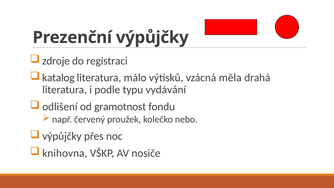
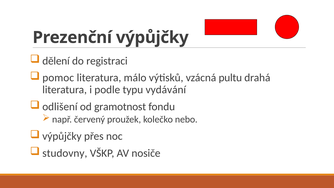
zdroje: zdroje -> dělení (56, 61)
katalog: katalog -> pomoc (58, 78)
měla: měla -> pultu (230, 78)
knihovna: knihovna -> studovny (65, 153)
